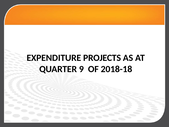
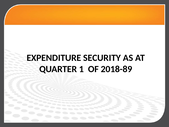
PROJECTS: PROJECTS -> SECURITY (102, 58)
9: 9 -> 1 (81, 69)
2018-18: 2018-18 -> 2018-89 (116, 69)
